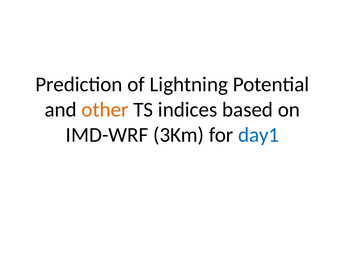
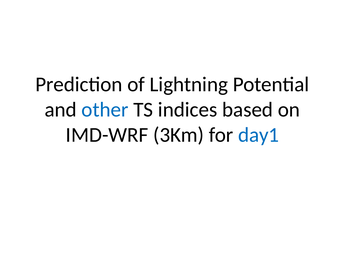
other colour: orange -> blue (105, 110)
